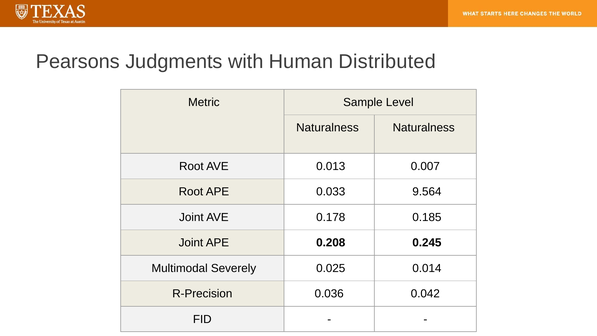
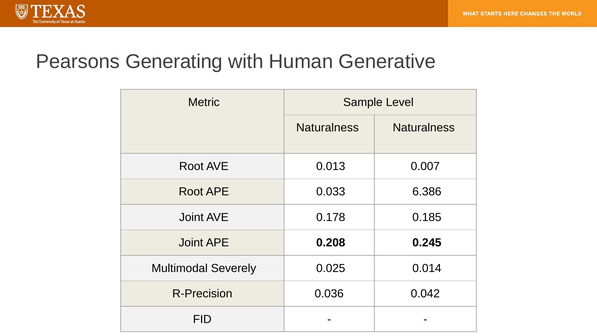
Judgments: Judgments -> Generating (174, 62)
Distributed: Distributed -> Generative (387, 62)
9.564: 9.564 -> 6.386 (427, 192)
